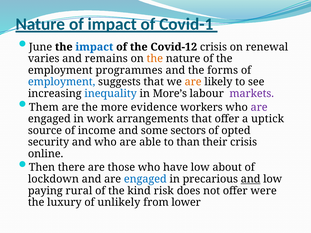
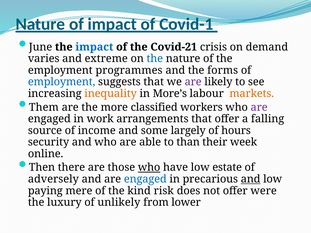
Covid-12: Covid-12 -> Covid-21 (174, 47)
renewal: renewal -> demand (267, 47)
remains: remains -> extreme (106, 59)
the colour: orange -> blue (155, 59)
are colour: orange -> purple (193, 82)
inequality colour: blue -> orange (111, 94)
markets colour: purple -> orange (252, 94)
evidence: evidence -> classified (154, 107)
uptick: uptick -> falling (268, 119)
sectors: sectors -> largely (188, 131)
opted: opted -> hours (236, 131)
their crisis: crisis -> week (244, 142)
who underline: none -> present (149, 168)
about: about -> estate (227, 168)
lockdown: lockdown -> adversely (53, 179)
rural: rural -> mere (79, 191)
